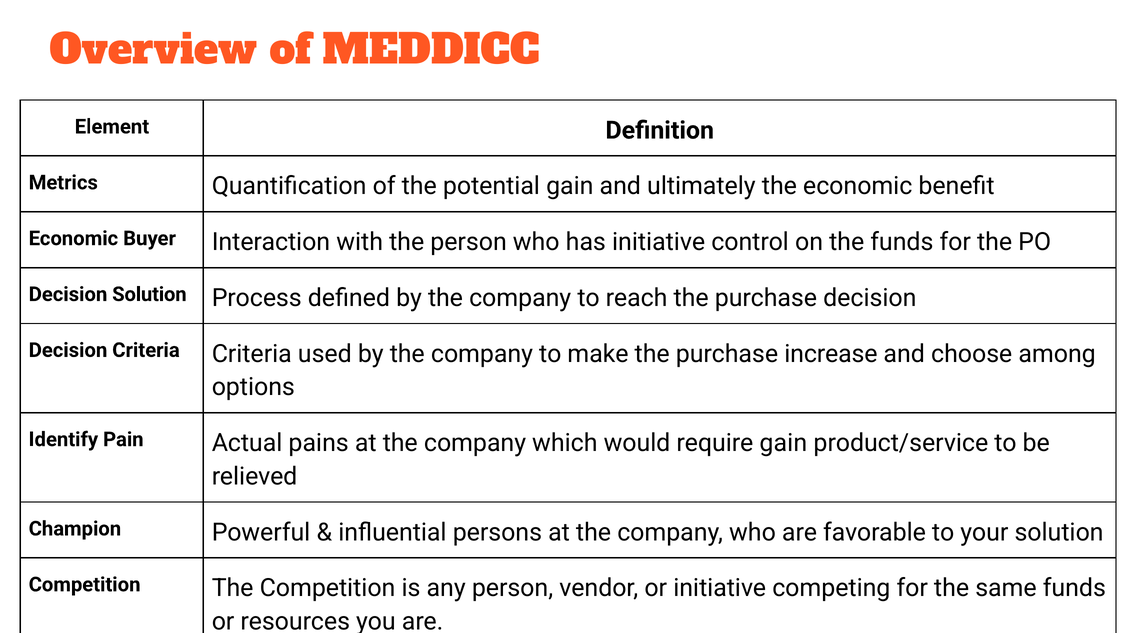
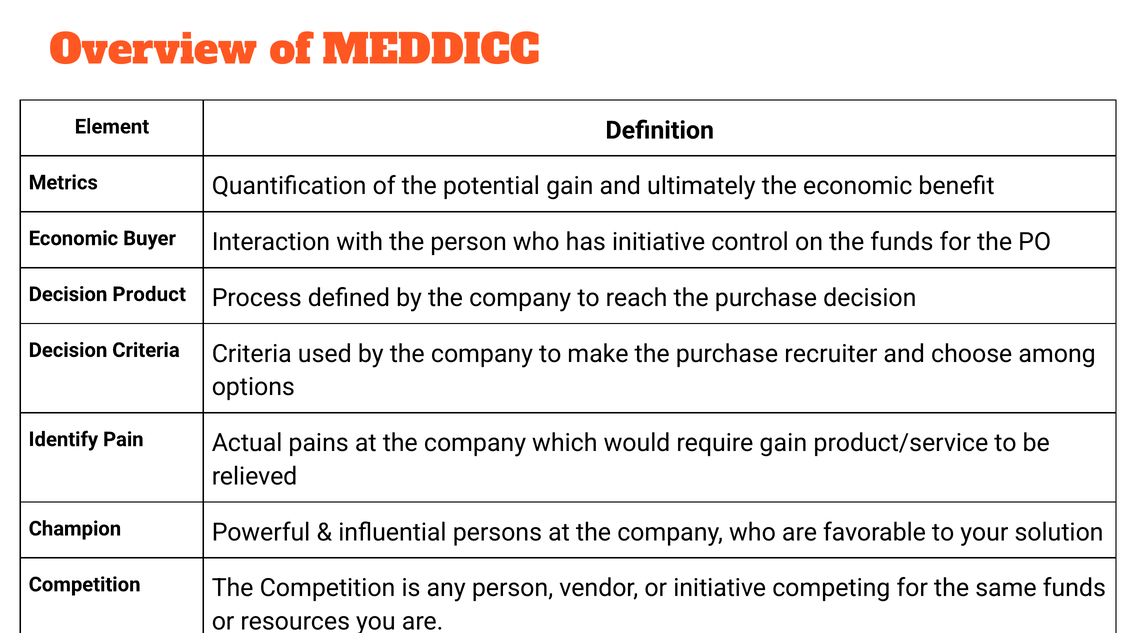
Decision Solution: Solution -> Product (149, 294)
increase: increase -> recruiter (831, 354)
